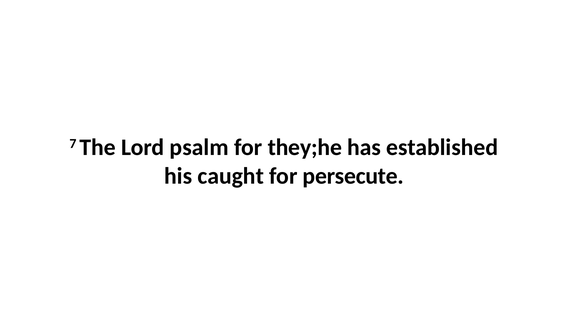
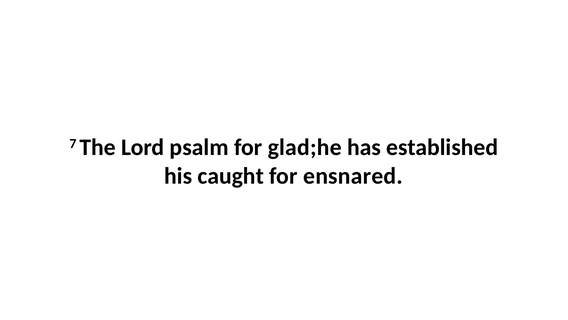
they;he: they;he -> glad;he (305, 147)
persecute: persecute -> ensnared (353, 176)
